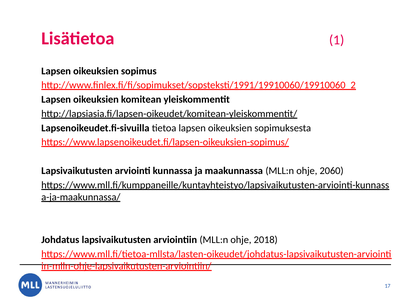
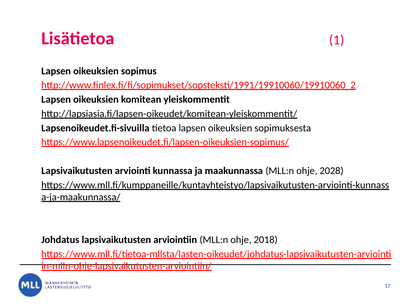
2060: 2060 -> 2028 (332, 171)
